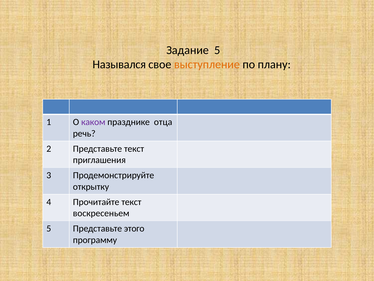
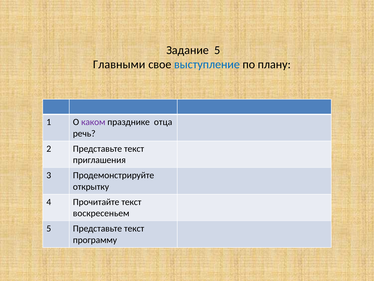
Назывался: Назывался -> Главными (119, 64)
выступление colour: orange -> blue (207, 64)
5 Представьте этого: этого -> текст (134, 228)
